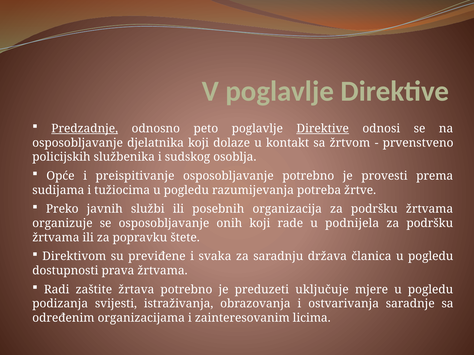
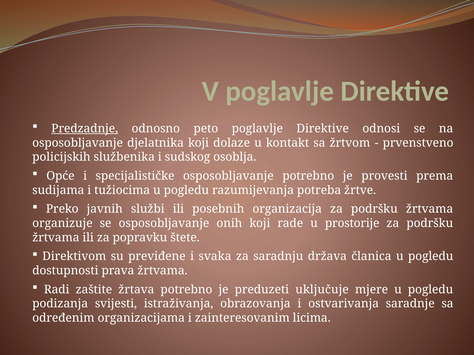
Direktive underline: present -> none (323, 129)
preispitivanje: preispitivanje -> specijalističke (135, 176)
podnijela: podnijela -> prostorije (352, 224)
